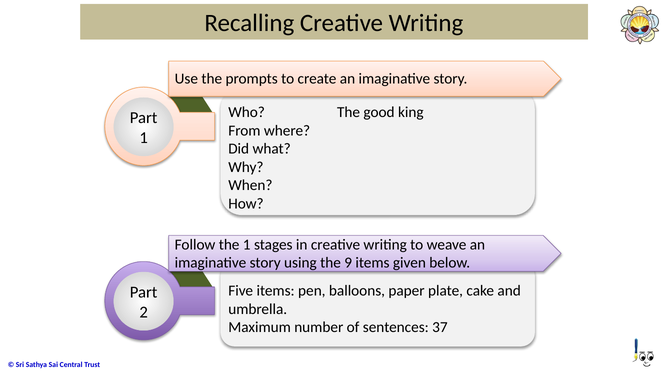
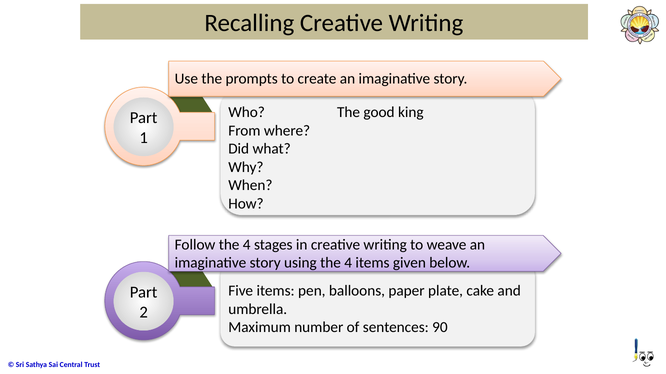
Follow the 1: 1 -> 4 (247, 245)
using the 9: 9 -> 4 (348, 263)
37: 37 -> 90 (440, 328)
